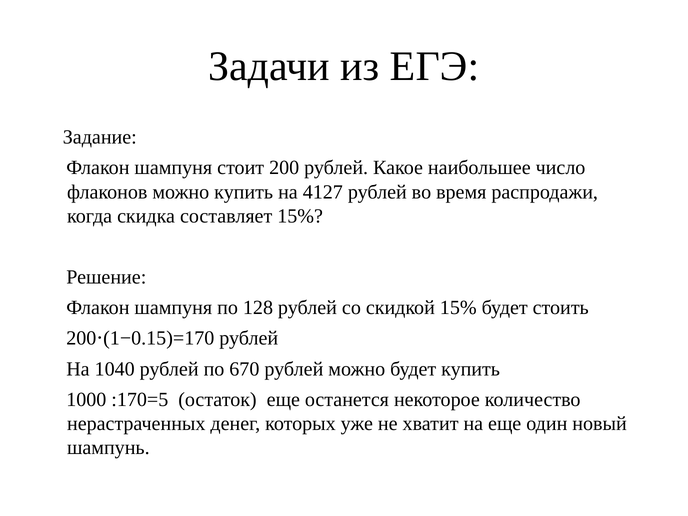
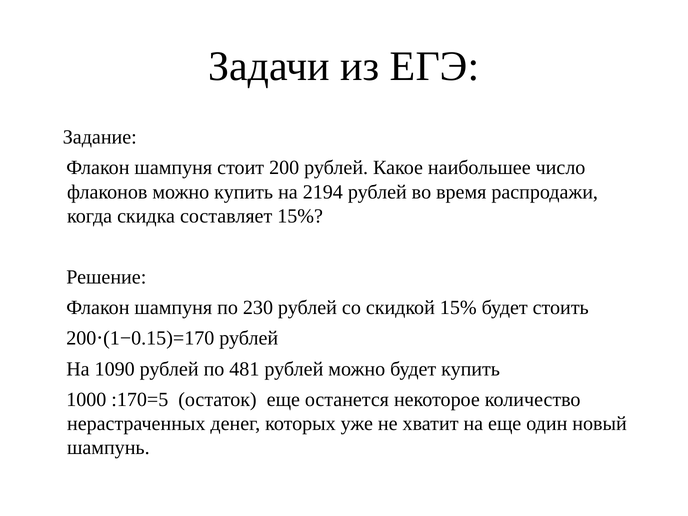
4127: 4127 -> 2194 (323, 192)
128: 128 -> 230 (258, 308)
1040: 1040 -> 1090 (115, 369)
670: 670 -> 481 (244, 369)
